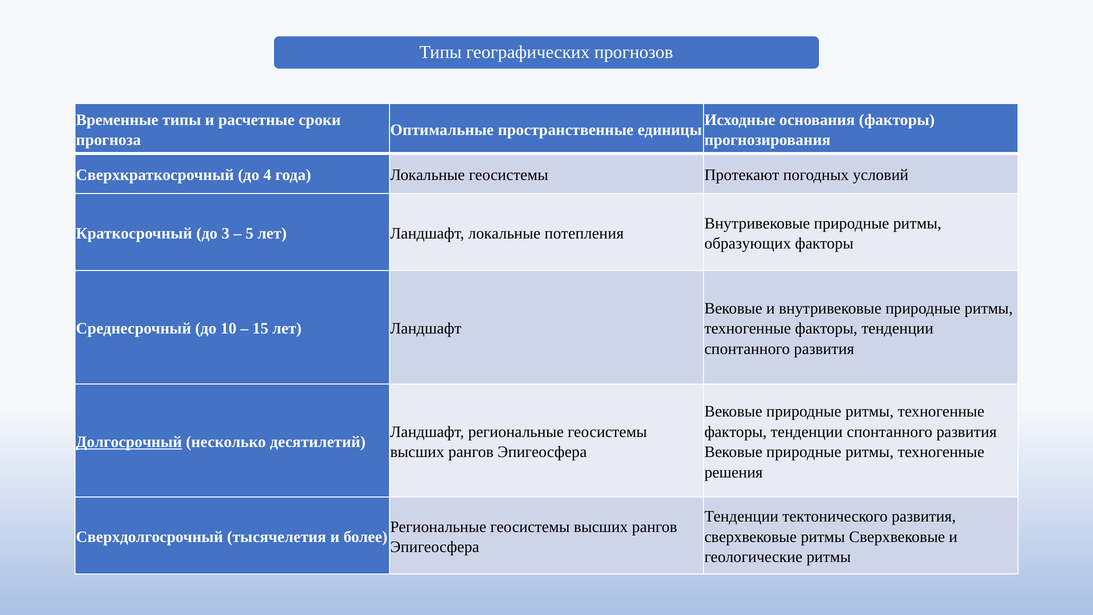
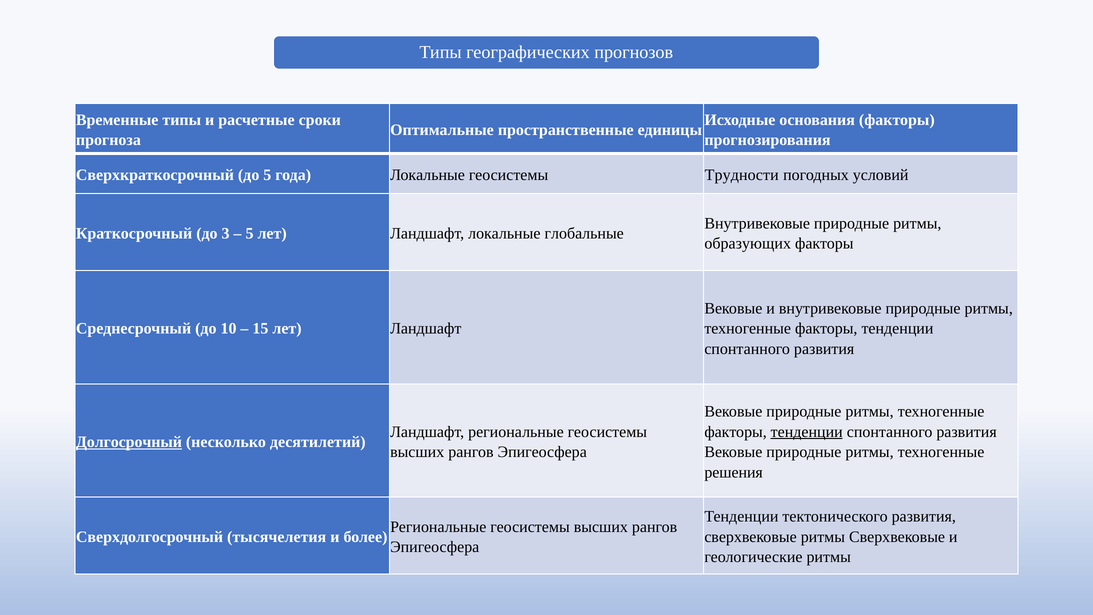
до 4: 4 -> 5 (267, 175)
Протекают: Протекают -> Трудности (742, 175)
потепления: потепления -> глобальные (584, 233)
тенденции underline: none -> present (807, 432)
